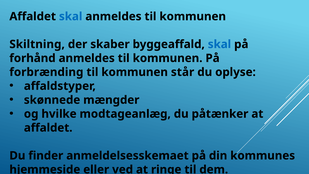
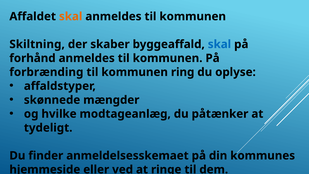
skal colour: blue -> orange (71, 16)
står: står -> ring (183, 72)
affaldet: affaldet -> tydeligt (48, 128)
